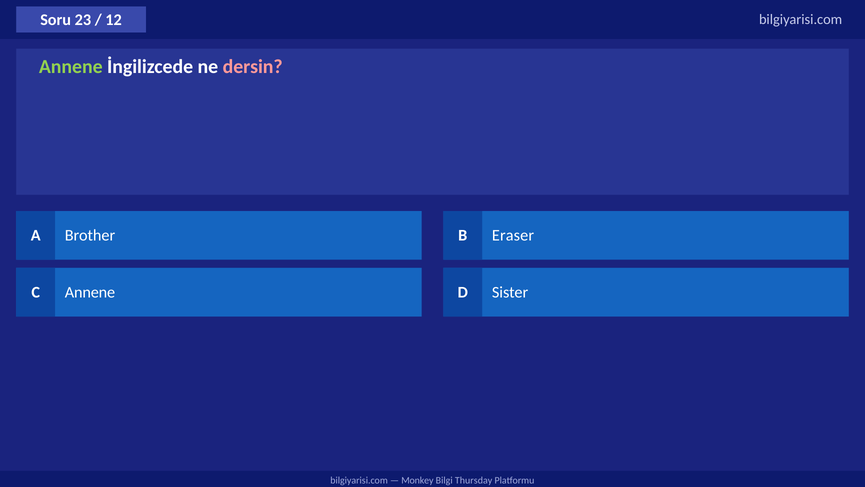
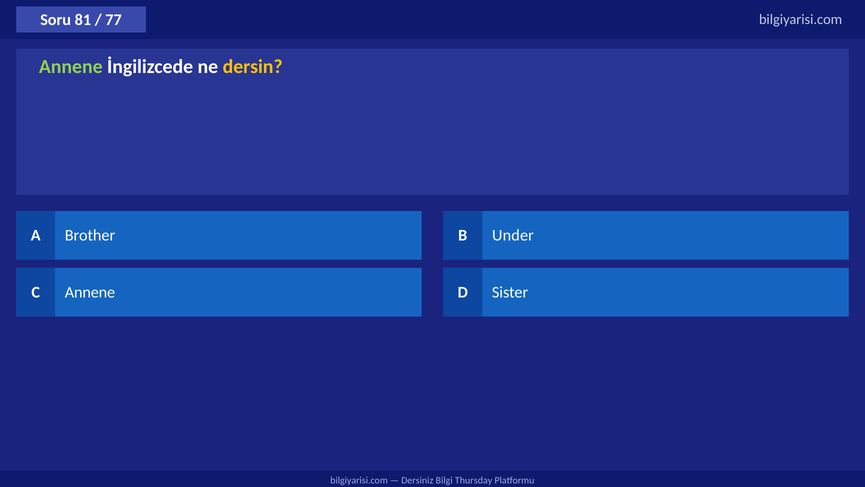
23: 23 -> 81 (83, 20)
12: 12 -> 77 (114, 20)
dersin colour: pink -> yellow (253, 67)
Eraser: Eraser -> Under (513, 235)
Monkey: Monkey -> Dersiniz (417, 480)
